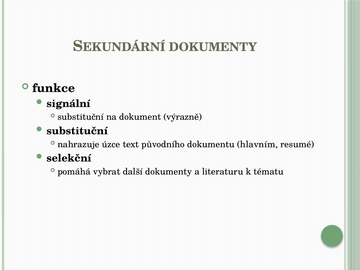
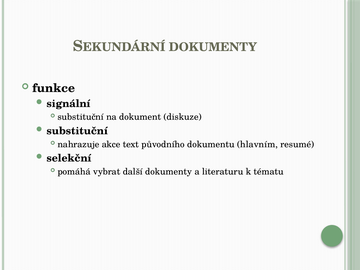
výrazně: výrazně -> diskuze (183, 117)
úzce: úzce -> akce (111, 144)
